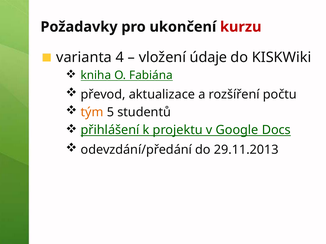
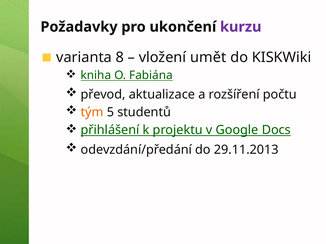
kurzu colour: red -> purple (241, 27)
4: 4 -> 8 (120, 57)
údaje: údaje -> umět (208, 57)
